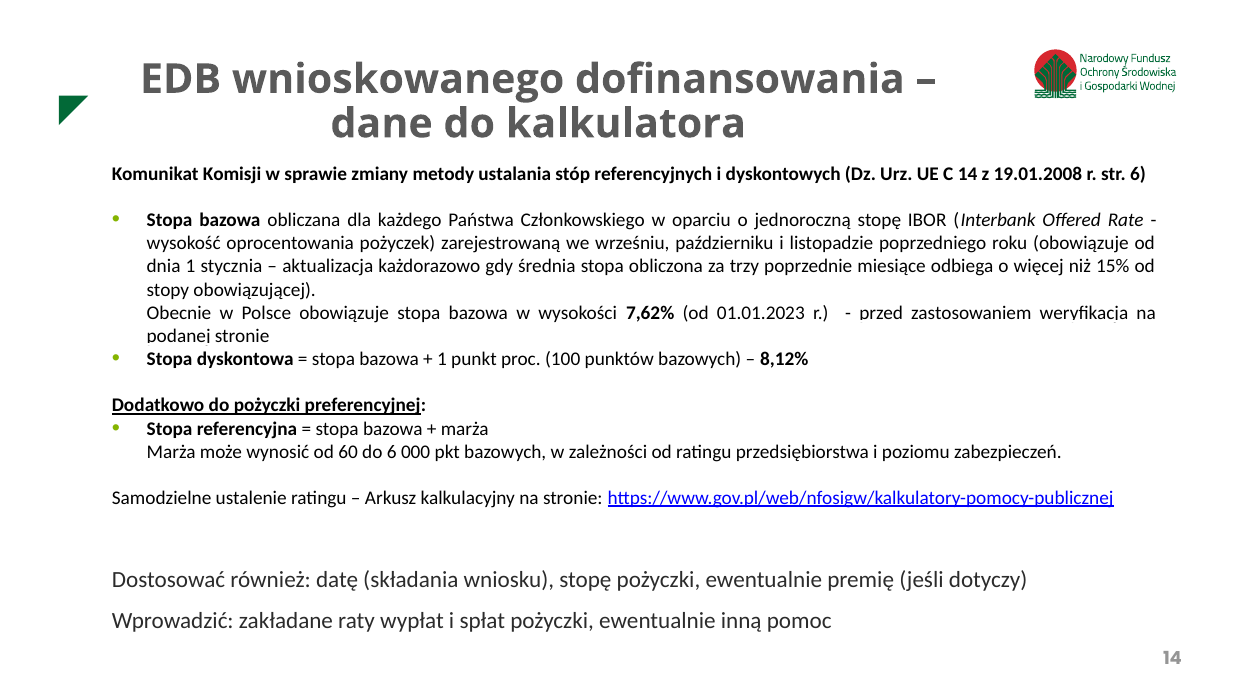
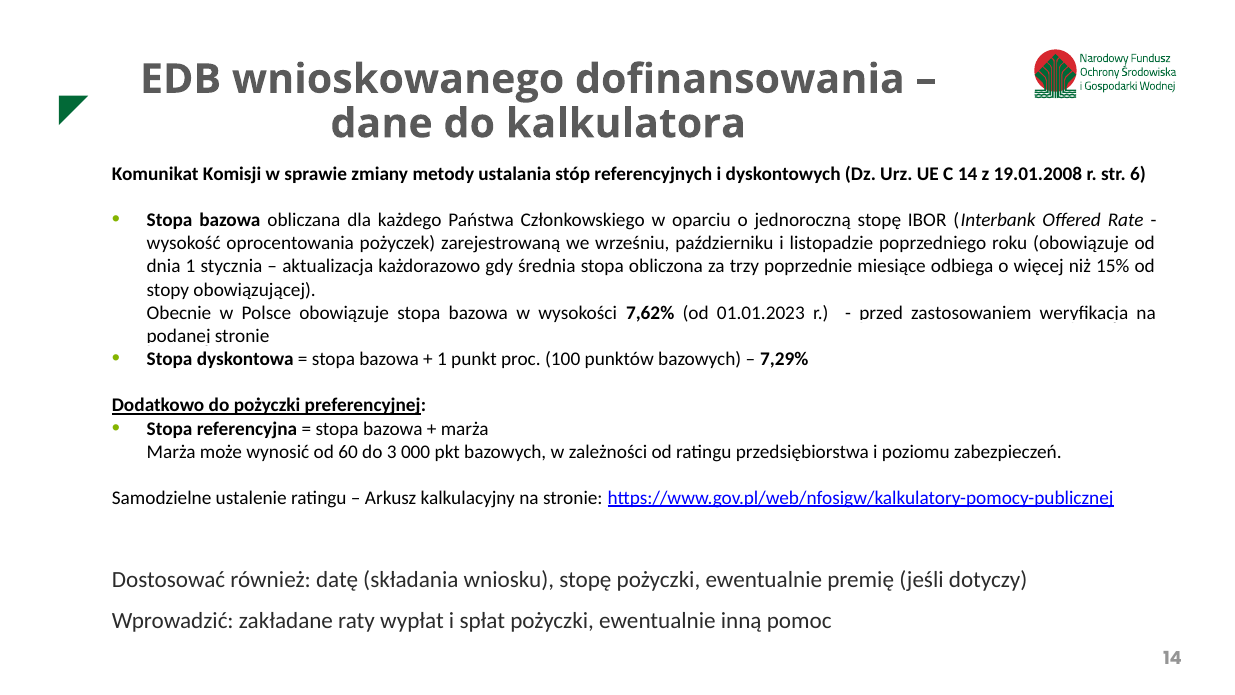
8,12%: 8,12% -> 7,29% (784, 359)
do 6: 6 -> 3 (392, 452)
